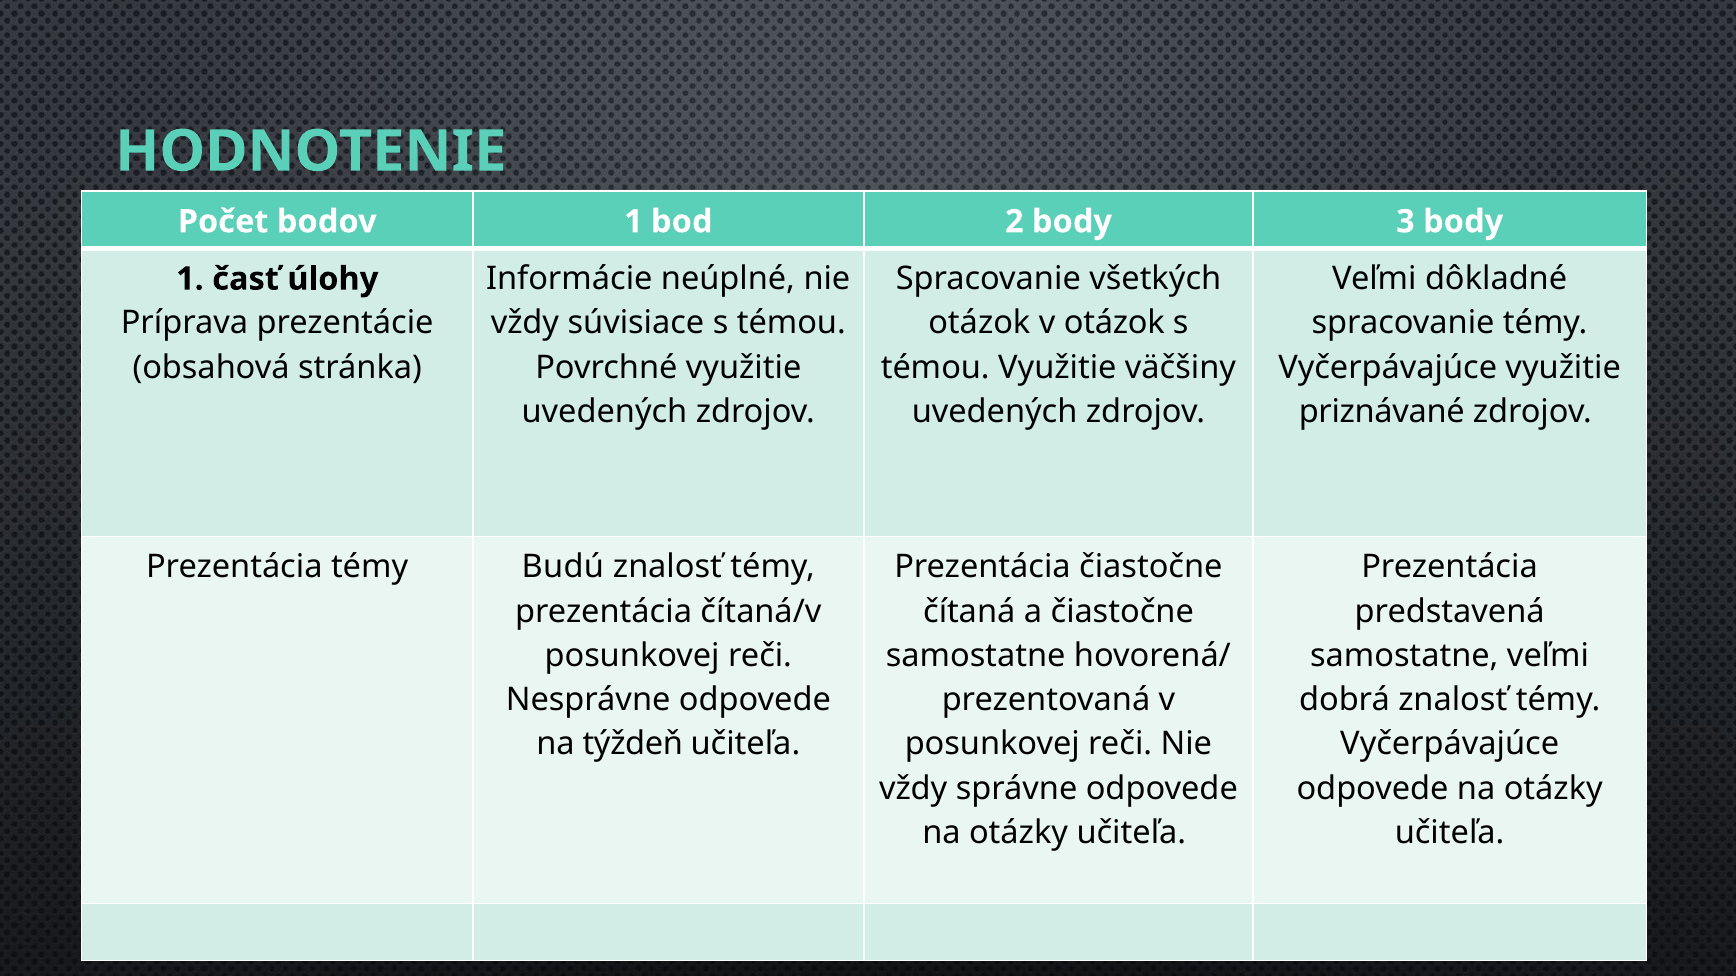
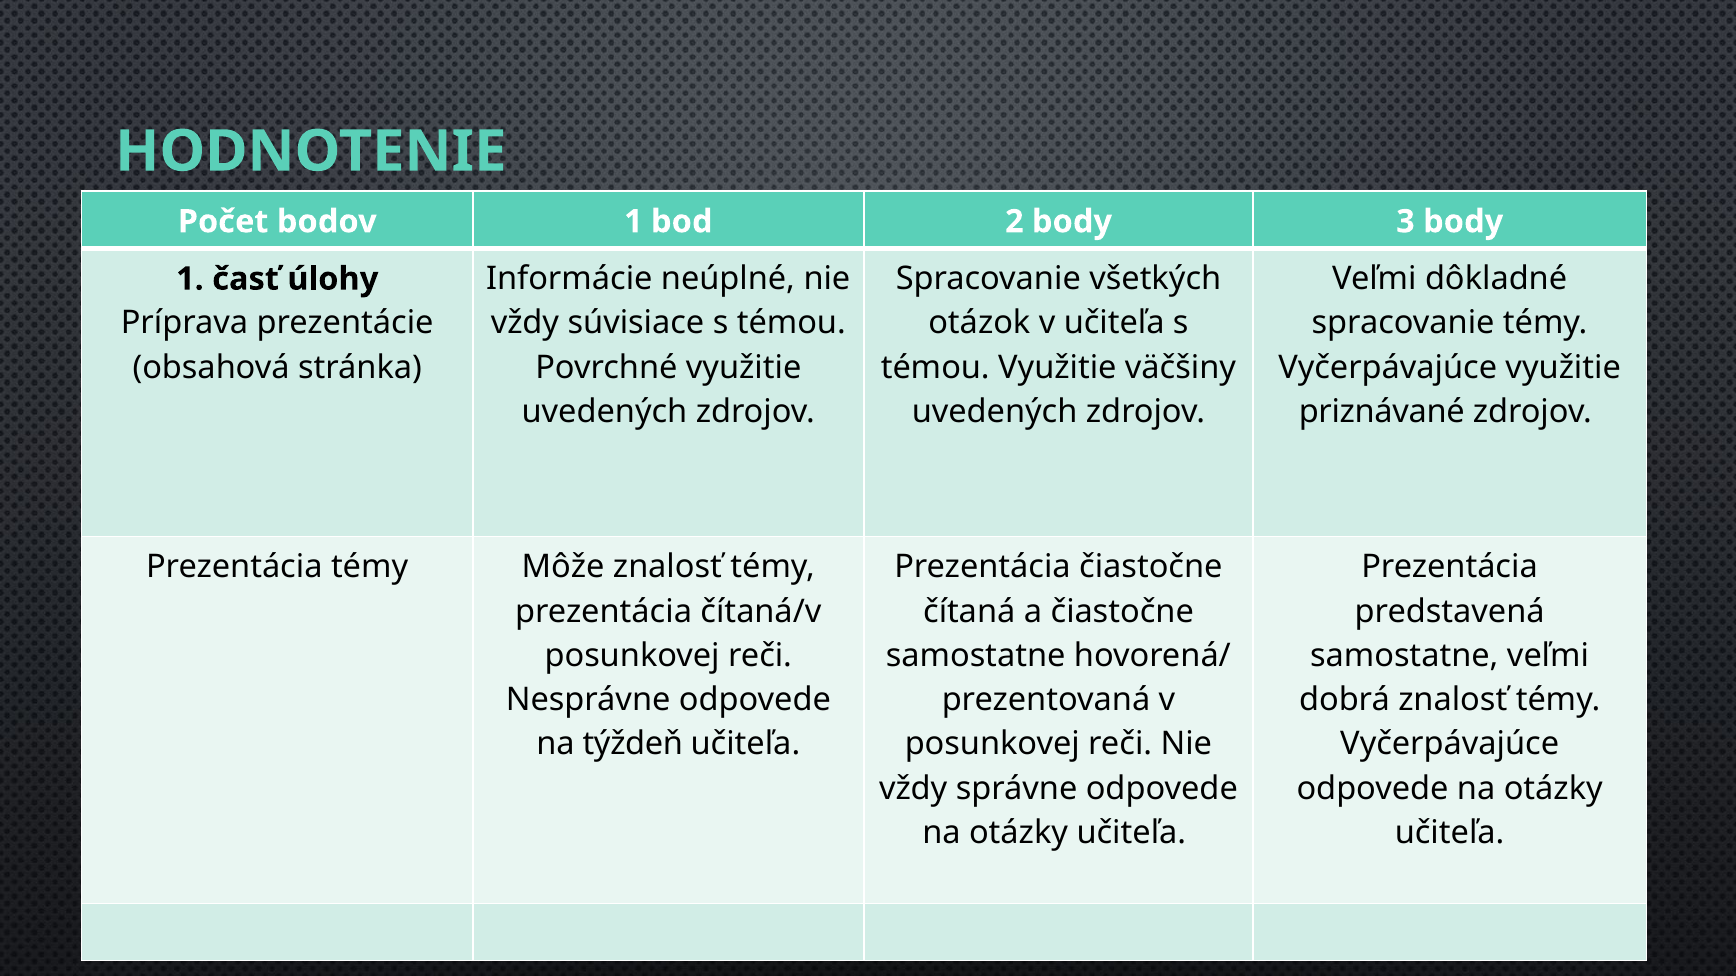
v otázok: otázok -> učiteľa (1114, 323)
Budú: Budú -> Môže (563, 567)
